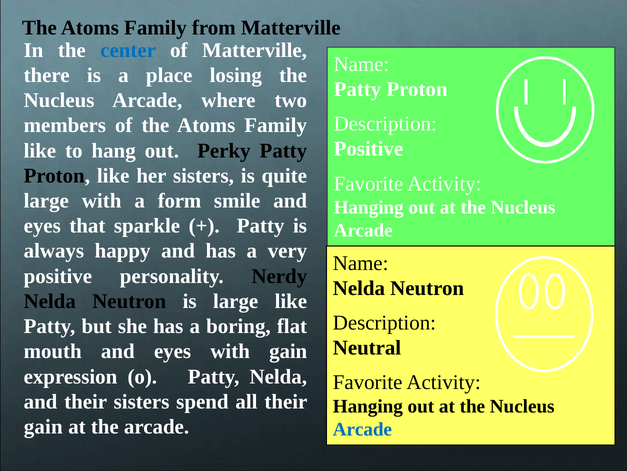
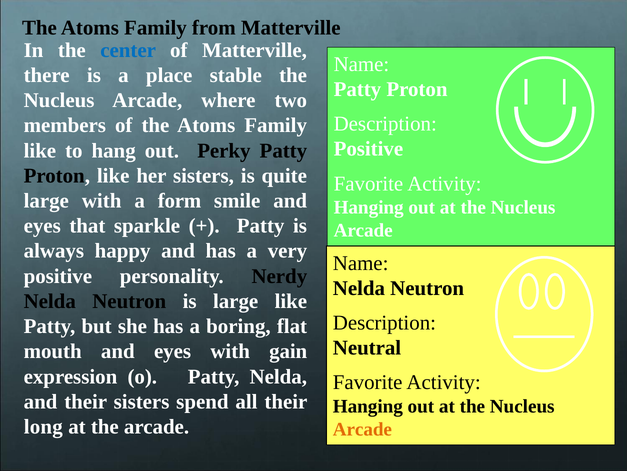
losing: losing -> stable (236, 75)
gain: gain -> long (43, 426)
Arcade colour: blue -> orange (362, 429)
